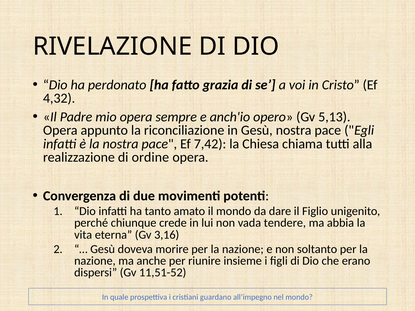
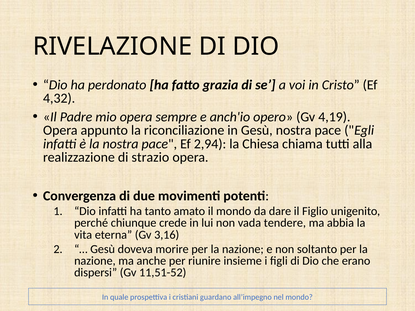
5,13: 5,13 -> 4,19 (334, 117)
7,42: 7,42 -> 2,94 (210, 144)
ordine: ordine -> strazio (150, 157)
